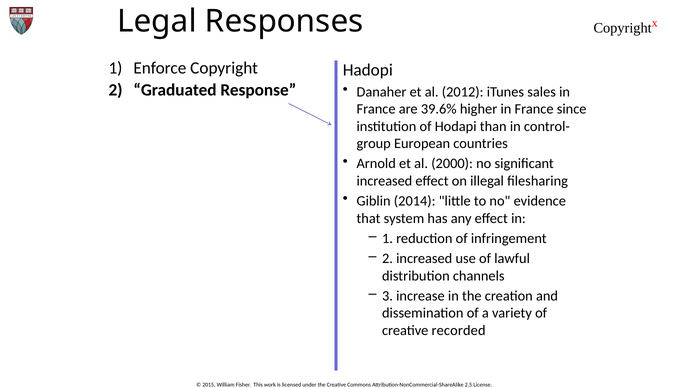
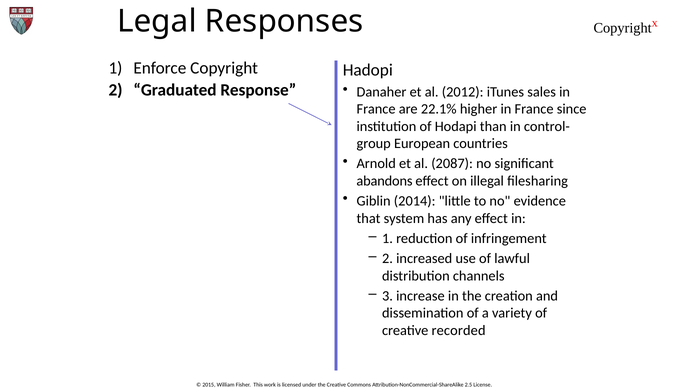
39.6%: 39.6% -> 22.1% (439, 109)
2000: 2000 -> 2087 (452, 163)
increased: increased -> abandons (384, 181)
